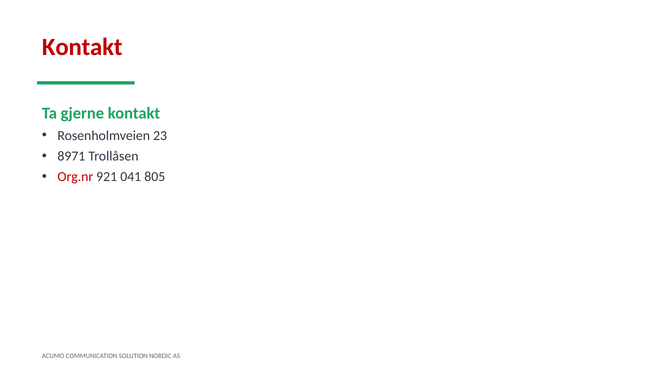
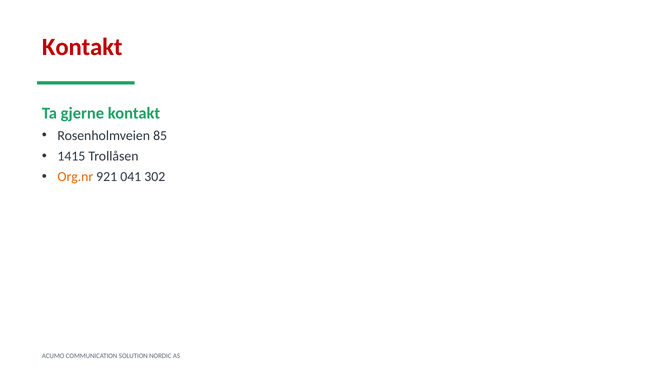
23: 23 -> 85 (160, 136)
8971: 8971 -> 1415 (71, 156)
Org.nr colour: red -> orange (75, 177)
805: 805 -> 302 (155, 177)
